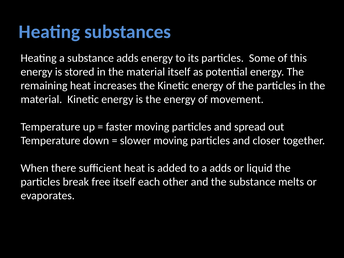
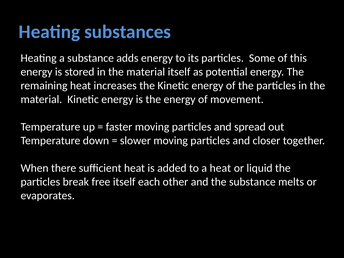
a adds: adds -> heat (220, 168)
